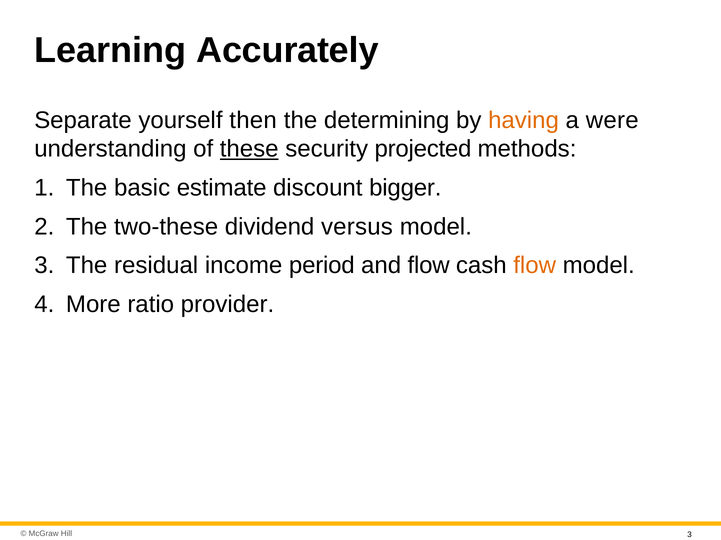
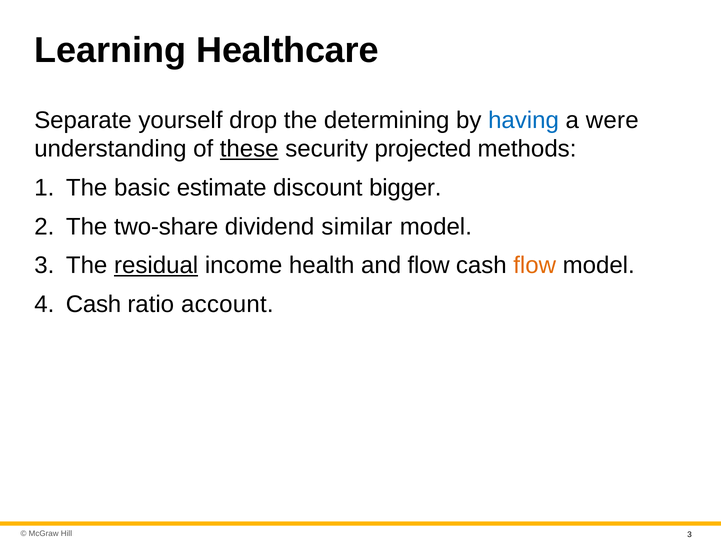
Accurately: Accurately -> Healthcare (287, 51)
then: then -> drop (253, 120)
having colour: orange -> blue (524, 120)
two-these: two-these -> two-share (166, 227)
versus: versus -> similar (357, 227)
residual underline: none -> present (156, 266)
period: period -> health (322, 266)
More: More -> Cash (93, 305)
provider: provider -> account (227, 305)
